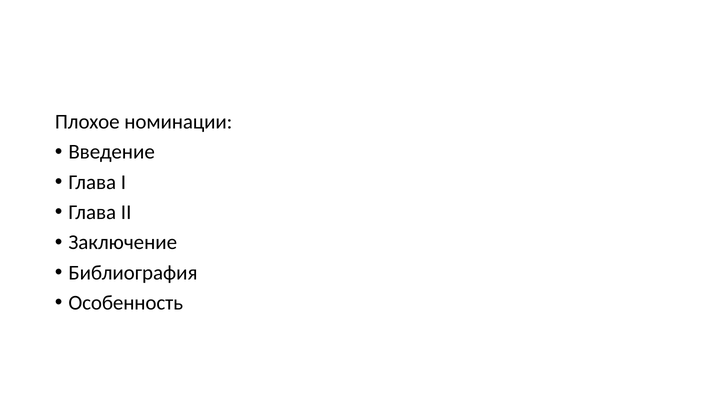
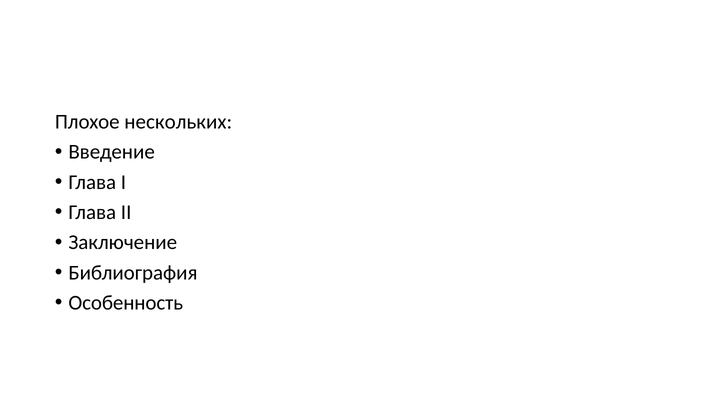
номинации: номинации -> нескольких (178, 122)
